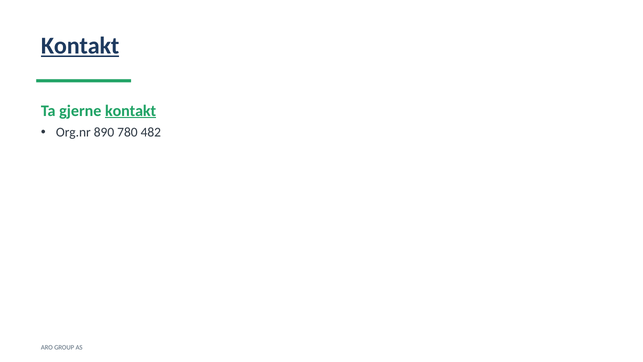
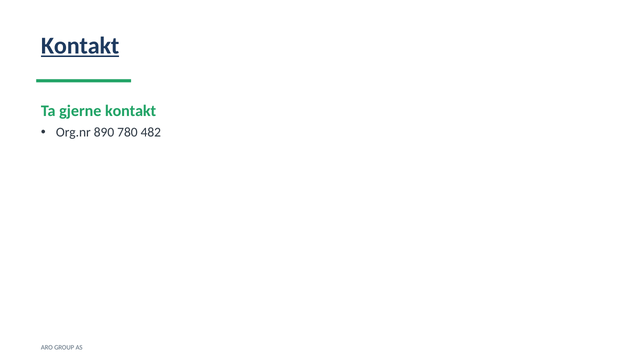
kontakt underline: present -> none (131, 111)
